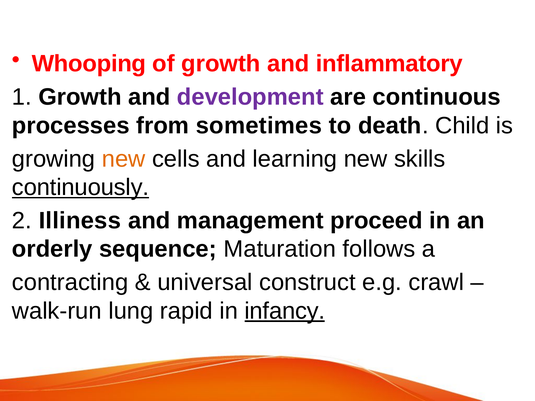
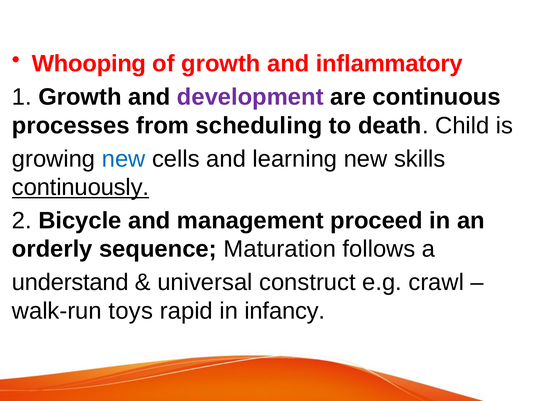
sometimes: sometimes -> scheduling (259, 126)
new colour: orange -> blue (124, 159)
Illiness: Illiness -> Bicycle (80, 221)
contracting: contracting -> understand (70, 283)
lung: lung -> toys (131, 311)
infancy underline: present -> none (285, 311)
